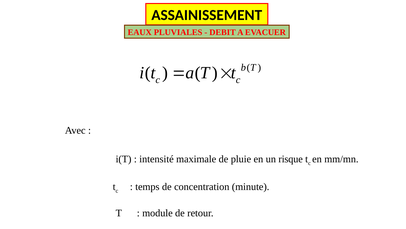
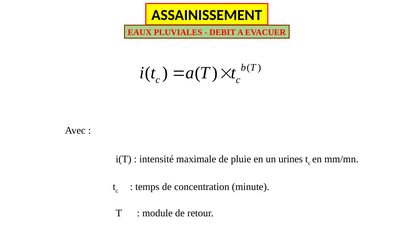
risque: risque -> urines (291, 159)
